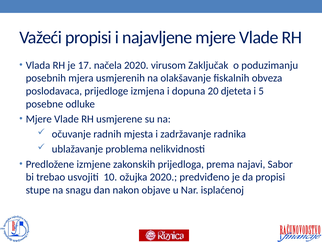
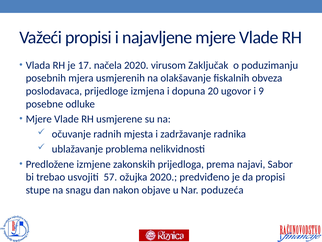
djeteta: djeteta -> ugovor (236, 91)
5: 5 -> 9 (261, 91)
10: 10 -> 57 (110, 177)
isplaćenoj: isplaćenoj -> poduzeća (222, 190)
